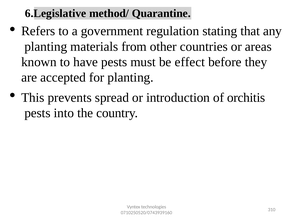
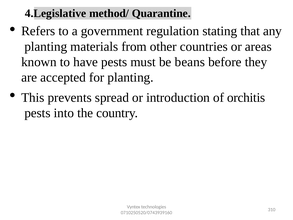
6.Legislative: 6.Legislative -> 4.Legislative (56, 13)
effect: effect -> beans (190, 62)
